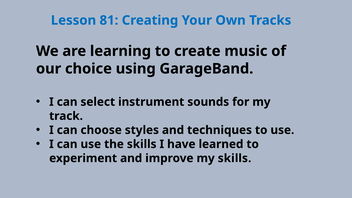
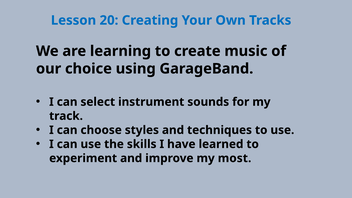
81: 81 -> 20 (109, 20)
my skills: skills -> most (235, 158)
